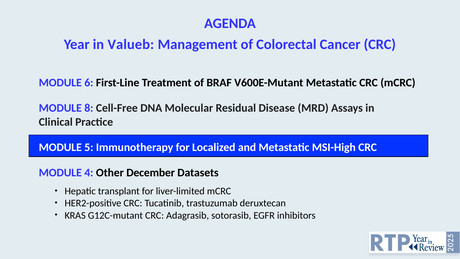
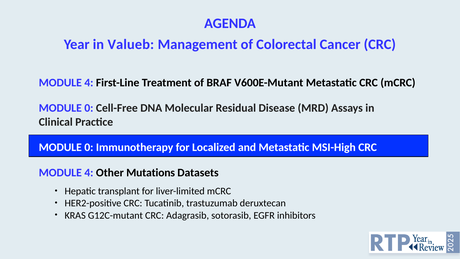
6: 6 -> 4 (89, 83)
8: 8 -> 0 (89, 108)
5: 5 -> 0 (89, 147)
December: December -> Mutations (151, 172)
